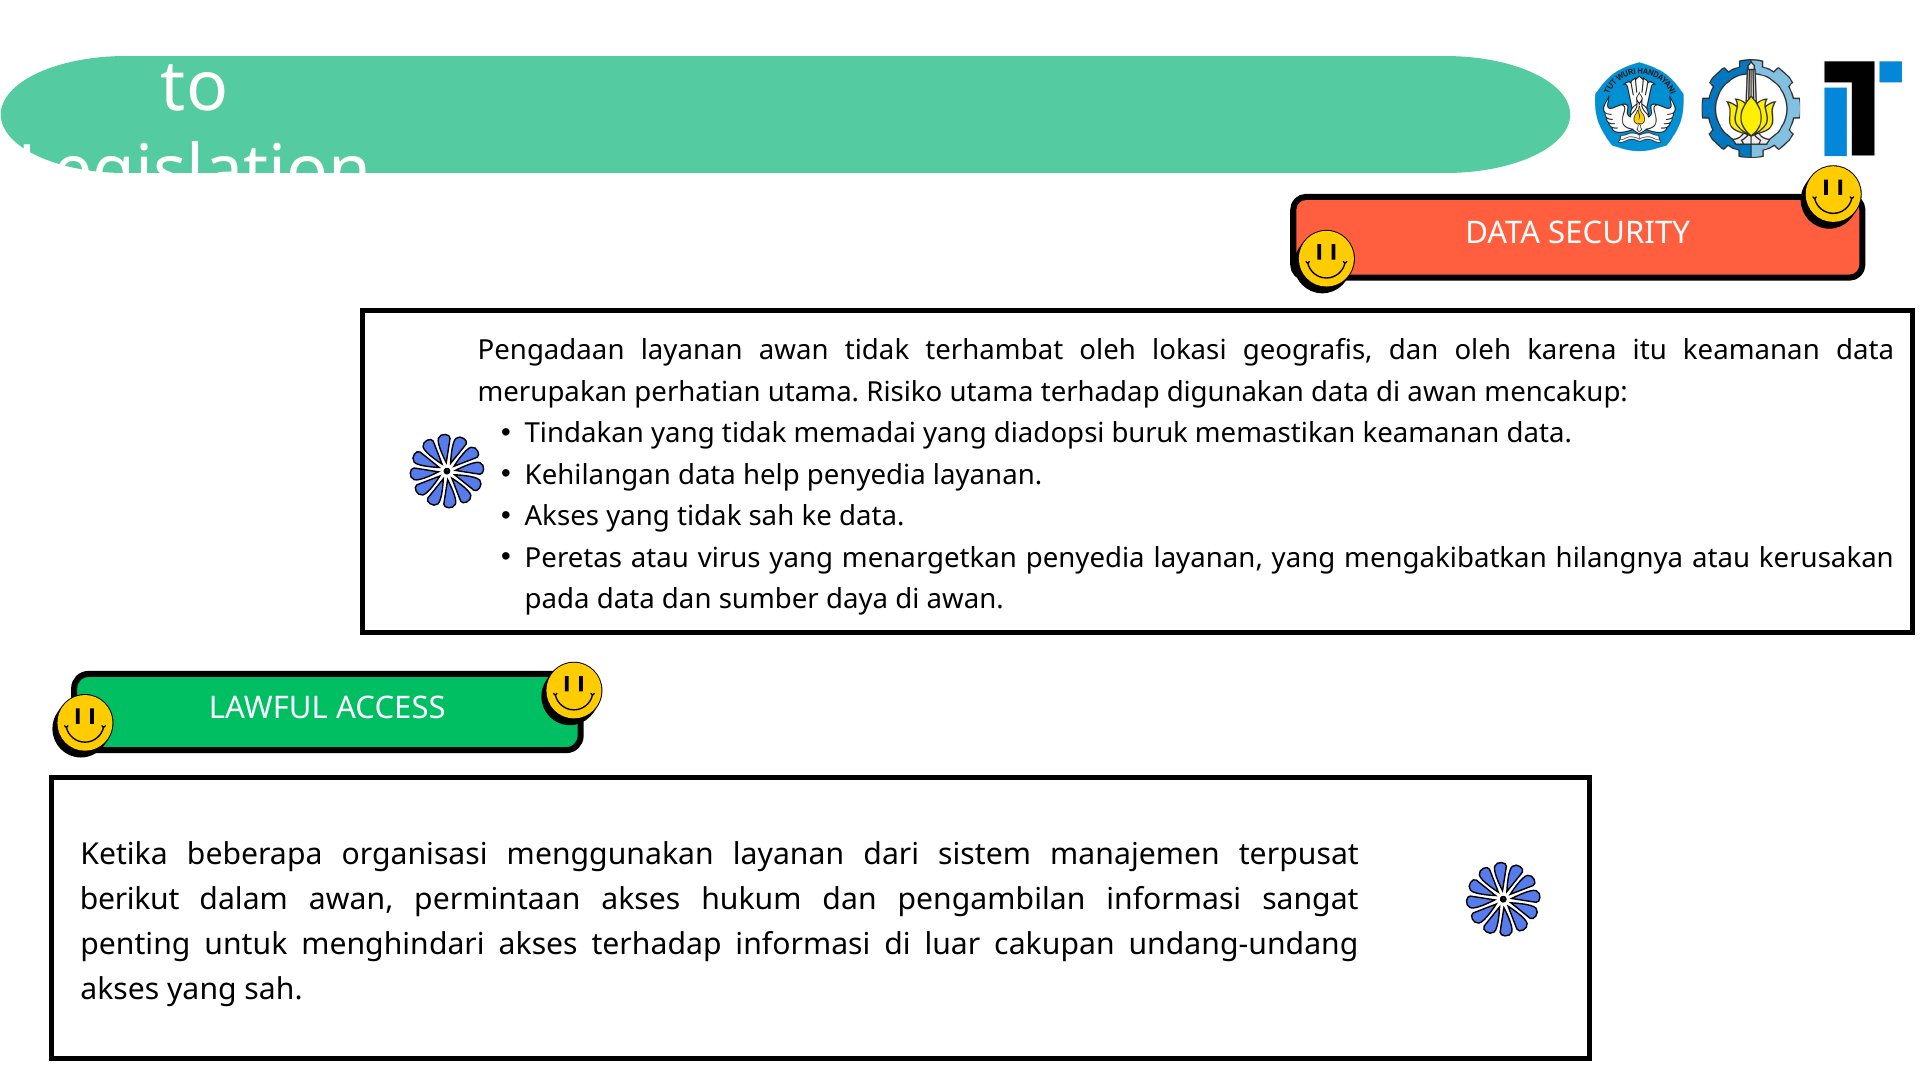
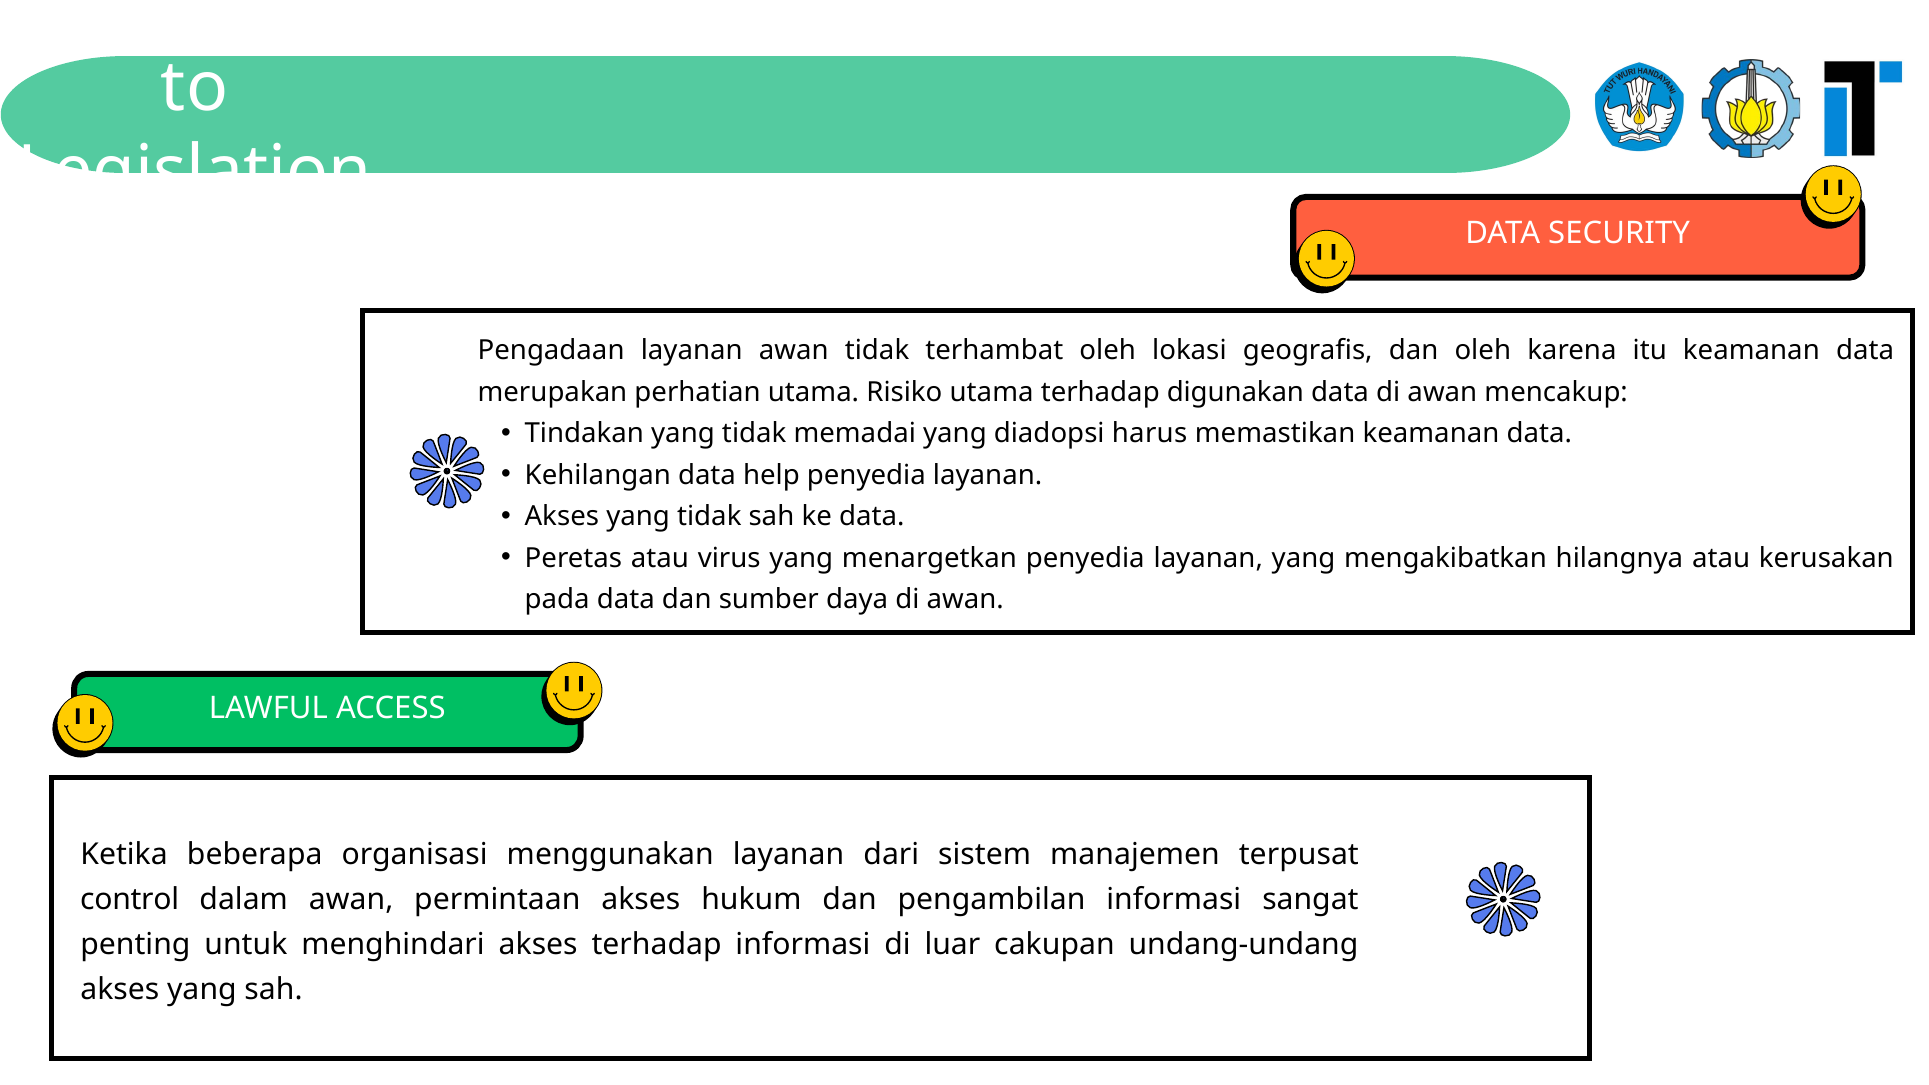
buruk: buruk -> harus (1150, 434)
berikut: berikut -> control (130, 900)
